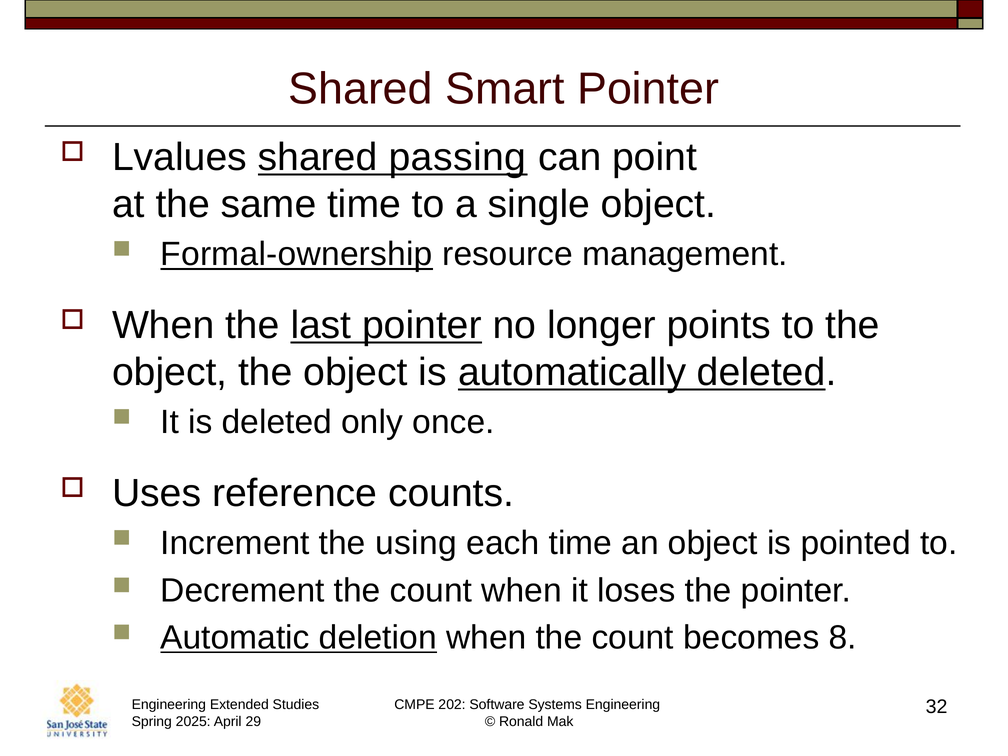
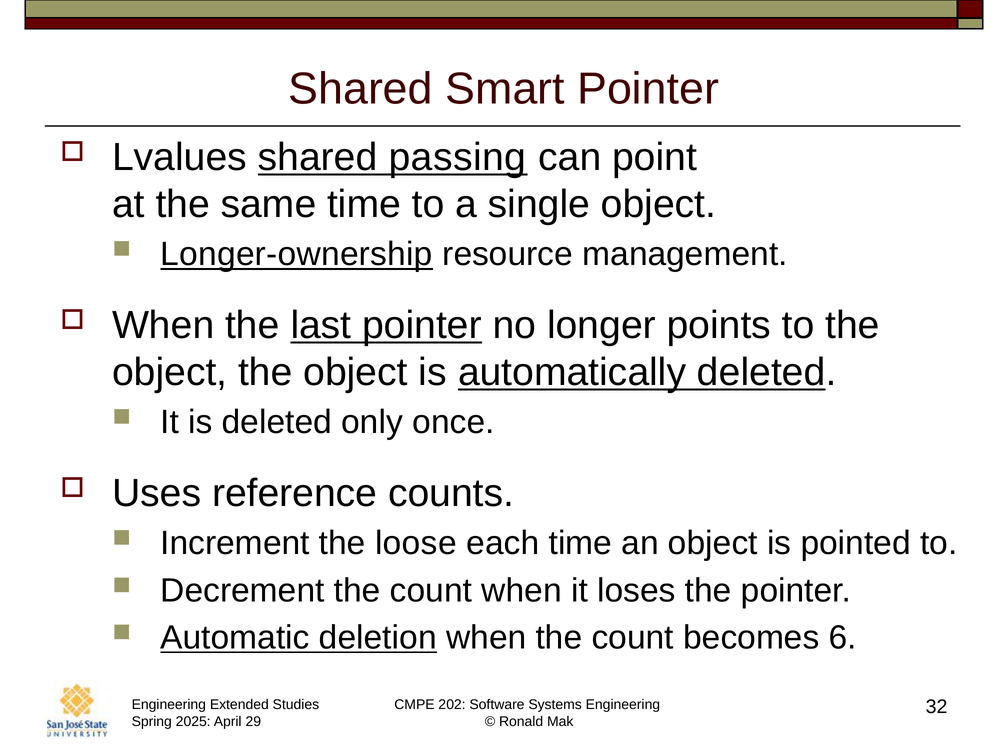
Formal-ownership: Formal-ownership -> Longer-ownership (297, 254)
using: using -> loose (416, 543)
8: 8 -> 6 (843, 637)
